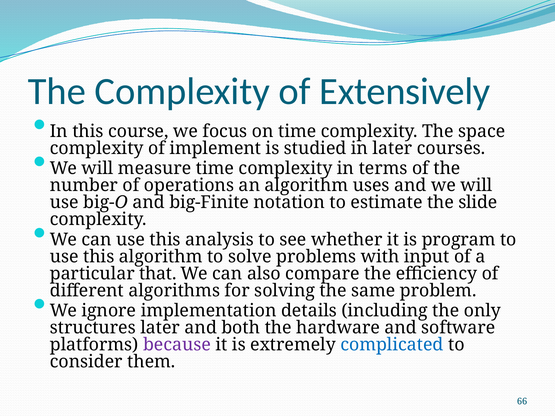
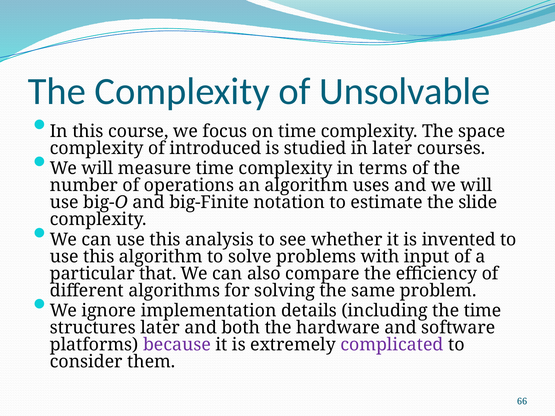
Extensively: Extensively -> Unsolvable (405, 92)
implement: implement -> introduced (215, 148)
program: program -> invented (459, 240)
the only: only -> time (483, 311)
complicated colour: blue -> purple (392, 345)
